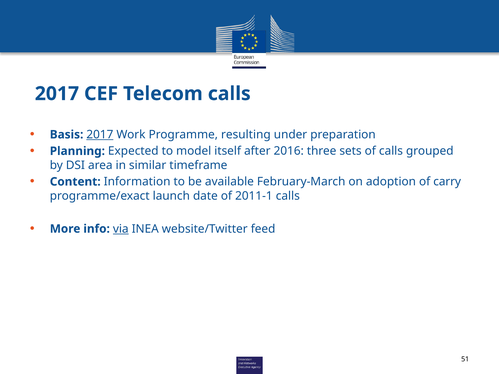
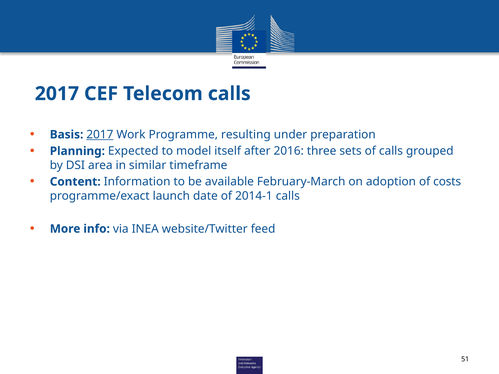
carry: carry -> costs (447, 182)
2011-1: 2011-1 -> 2014-1 (254, 196)
via underline: present -> none (121, 229)
